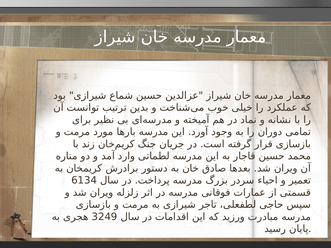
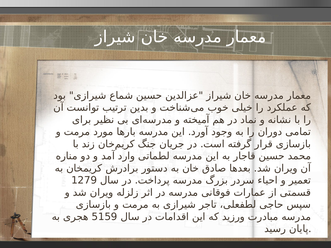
6134: 6134 -> 1279 (84, 181)
3249: 3249 -> 5159 (105, 217)
